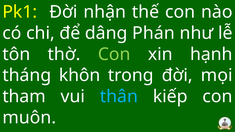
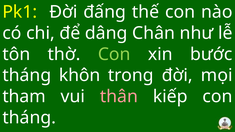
nhận: nhận -> đấng (105, 12)
Phán: Phán -> Chân (154, 33)
hạnh: hạnh -> bước (211, 54)
thân colour: light blue -> pink (119, 97)
muôn: muôn -> tháng (29, 118)
